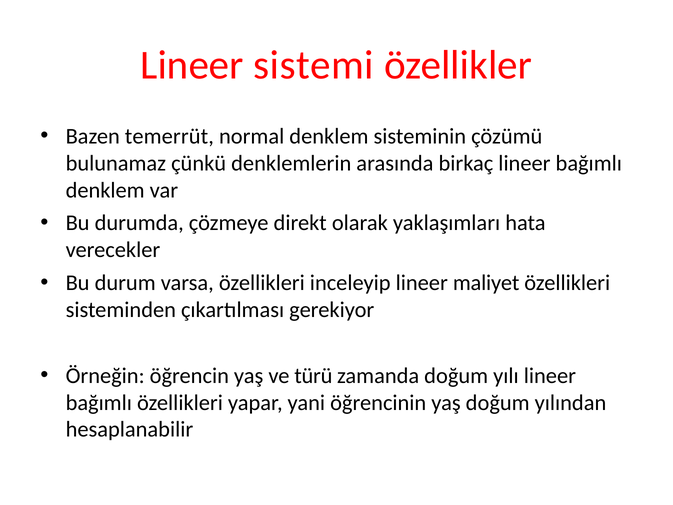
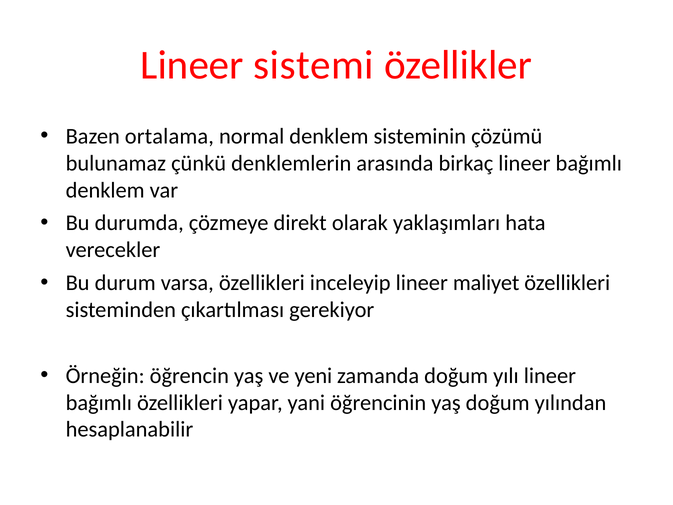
temerrüt: temerrüt -> ortalama (169, 136)
türü: türü -> yeni (313, 375)
